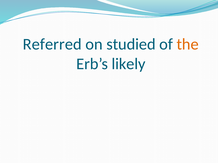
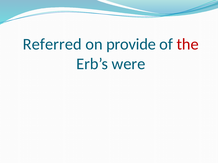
studied: studied -> provide (131, 44)
the colour: orange -> red (188, 44)
likely: likely -> were (128, 64)
